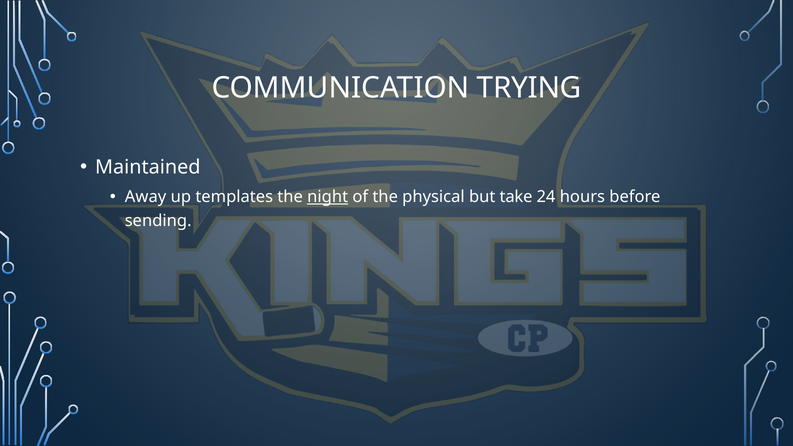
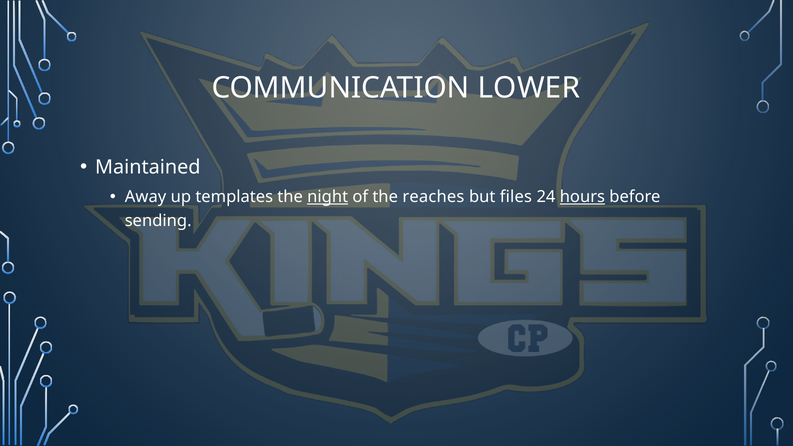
TRYING: TRYING -> LOWER (529, 88)
physical: physical -> reaches (433, 197)
take: take -> files (516, 197)
hours underline: none -> present (582, 197)
